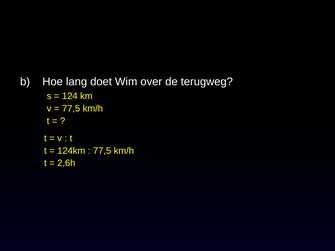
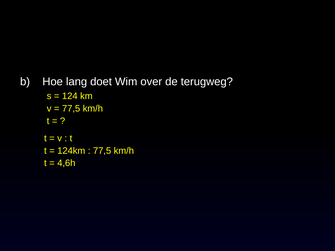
2,6h: 2,6h -> 4,6h (66, 163)
